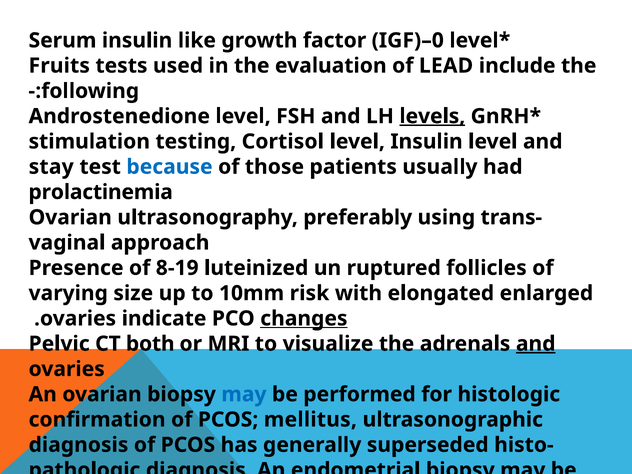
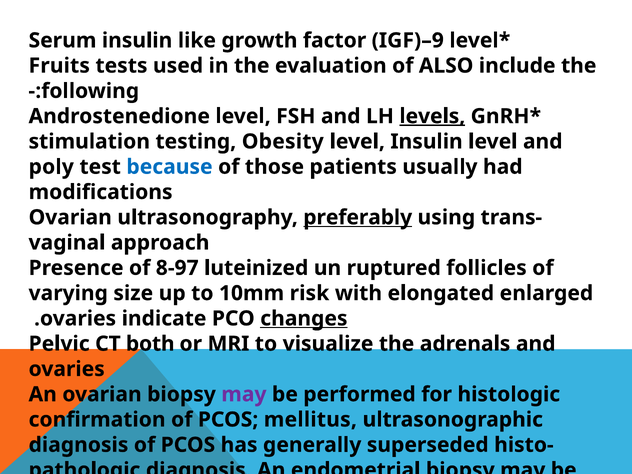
IGF)–0: IGF)–0 -> IGF)–9 (408, 40)
LEAD: LEAD -> ALSO (446, 66)
Cortisol: Cortisol -> Obesity (283, 142)
stay: stay -> poly (51, 167)
prolactinemia: prolactinemia -> modifications (101, 192)
preferably underline: none -> present (358, 217)
8-19: 8-19 -> 8-97 (177, 268)
and underline: present -> none (536, 344)
may colour: blue -> purple (244, 394)
